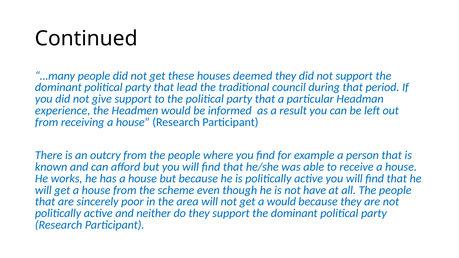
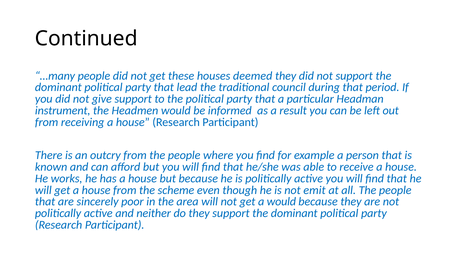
experience: experience -> instrument (63, 111)
have: have -> emit (315, 190)
